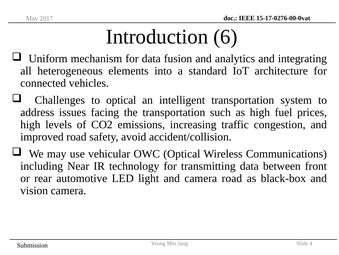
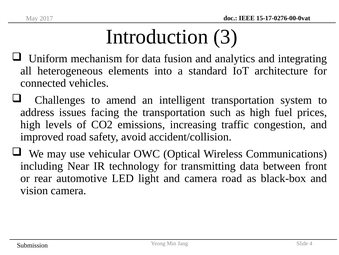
6: 6 -> 3 (225, 37)
to optical: optical -> amend (121, 100)
